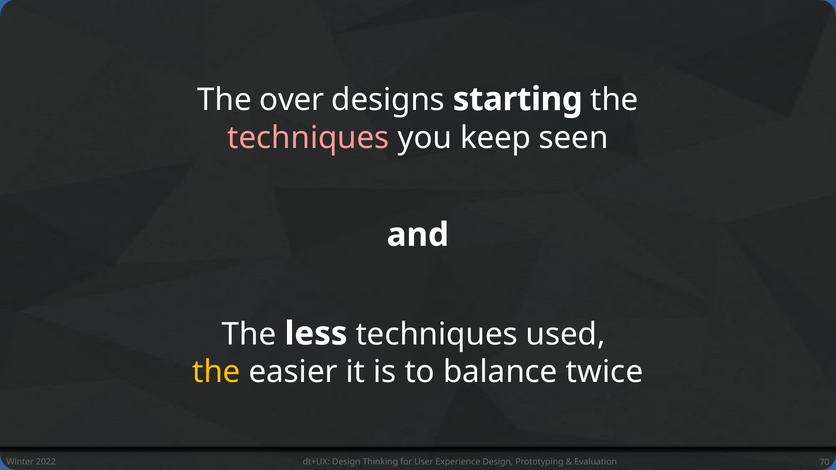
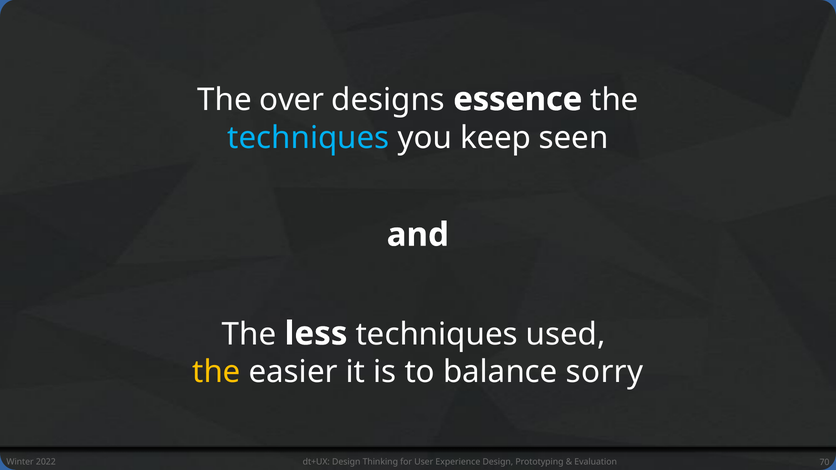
starting: starting -> essence (518, 99)
techniques colour: pink -> light blue (308, 138)
twice: twice -> sorry (604, 372)
